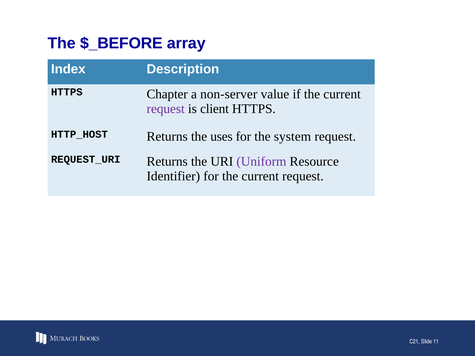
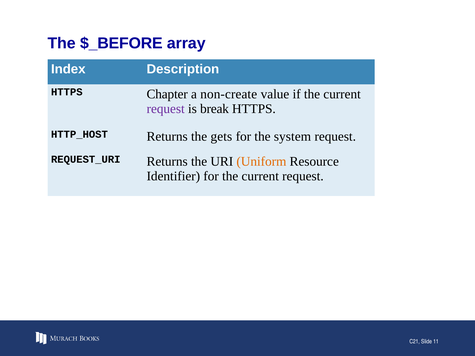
non-server: non-server -> non-create (229, 94)
client: client -> break (215, 109)
uses: uses -> gets (221, 136)
Uniform colour: purple -> orange (261, 162)
